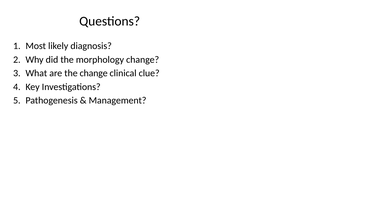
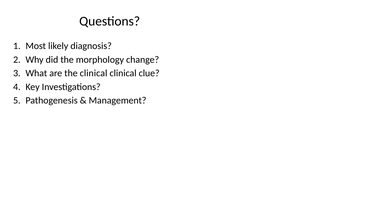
the change: change -> clinical (94, 73)
